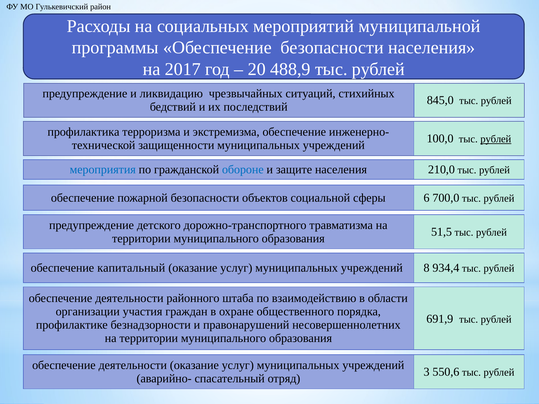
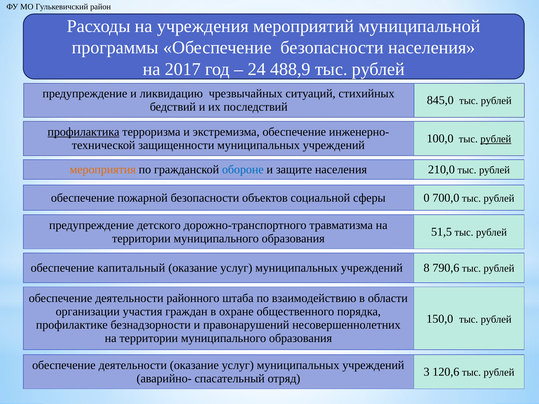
социальных: социальных -> учреждения (203, 26)
20: 20 -> 24 (257, 69)
профилактика underline: none -> present (83, 132)
мероприятия colour: blue -> orange (103, 170)
6: 6 -> 0 (427, 198)
934,4: 934,4 -> 790,6 (446, 268)
691,9: 691,9 -> 150,0 (440, 319)
550,6: 550,6 -> 120,6 (446, 372)
